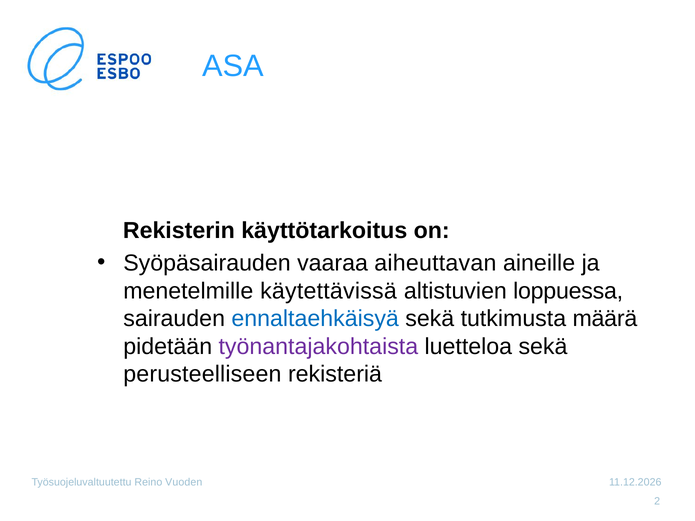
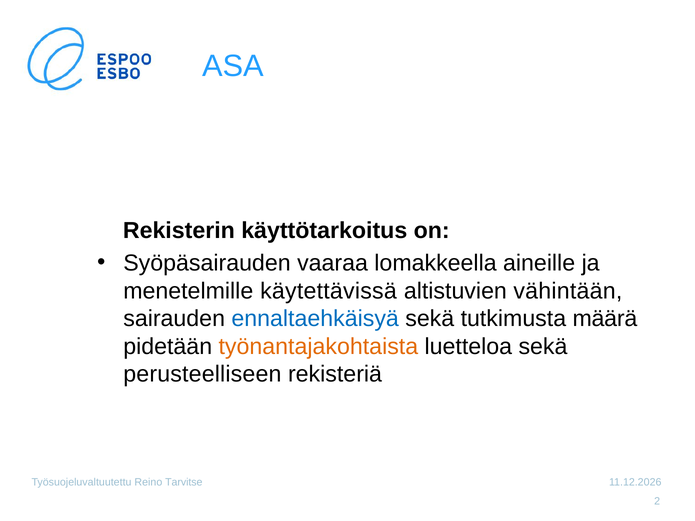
aiheuttavan: aiheuttavan -> lomakkeella (436, 263)
loppuessa: loppuessa -> vähintään (568, 291)
työnantajakohtaista colour: purple -> orange (318, 347)
Vuoden: Vuoden -> Tarvitse (184, 483)
